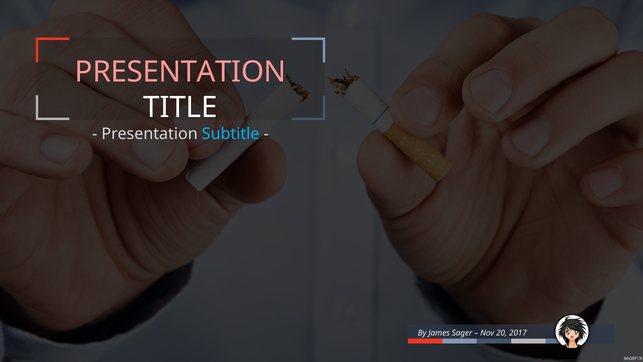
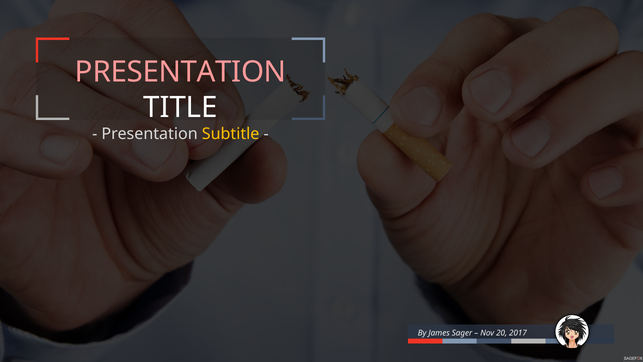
Subtitle colour: light blue -> yellow (231, 134)
